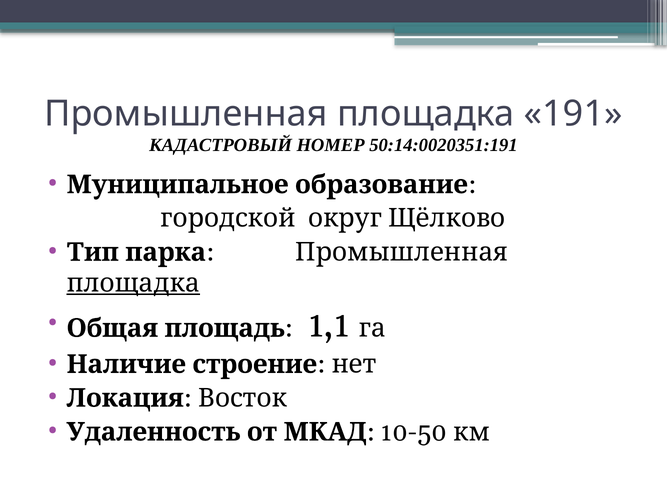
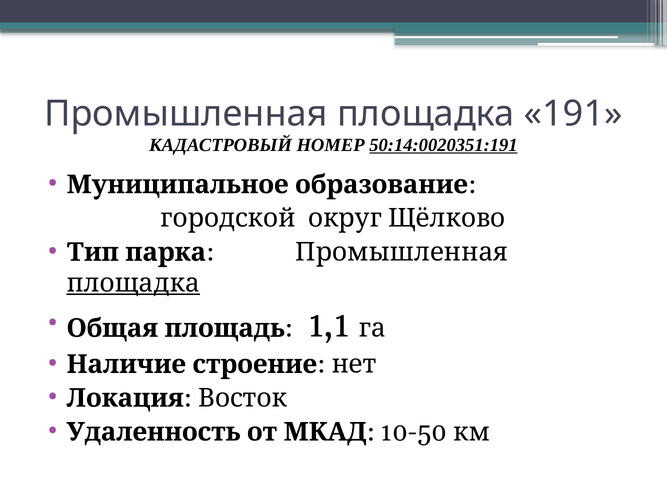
50:14:0020351:191 underline: none -> present (443, 145)
